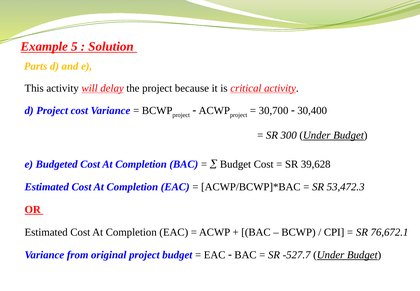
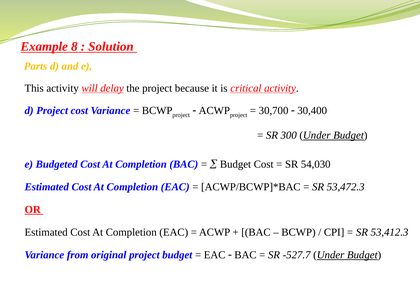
5: 5 -> 8 (74, 47)
39,628: 39,628 -> 54,030 (316, 164)
76,672.1: 76,672.1 -> 53,412.3 (389, 232)
